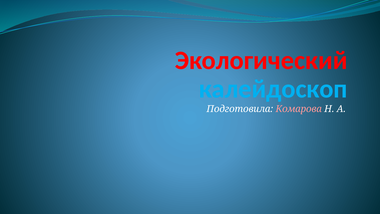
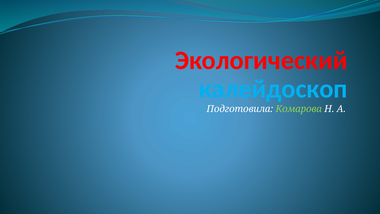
Комарова colour: pink -> light green (299, 109)
